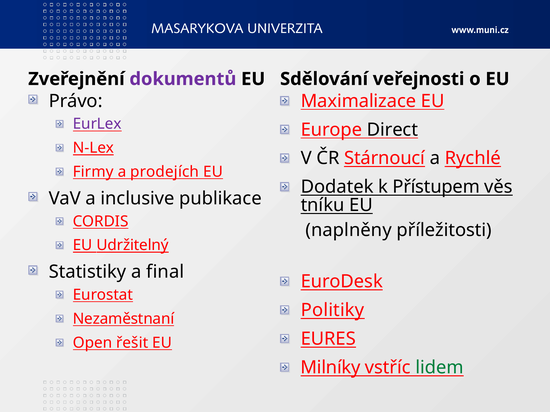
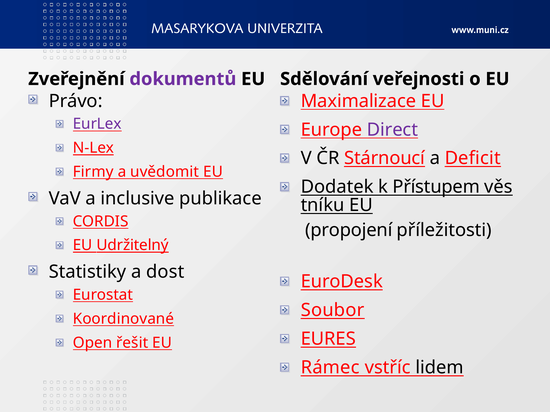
Direct colour: black -> purple (392, 130)
Rychlé: Rychlé -> Deficit (473, 158)
prodejích: prodejích -> uvědomit (165, 172)
naplněny: naplněny -> propojení (349, 231)
final: final -> dost (165, 272)
Politiky: Politiky -> Soubor (333, 311)
Nezaměstnaní: Nezaměstnaní -> Koordinované (123, 319)
Milníky: Milníky -> Rámec (330, 368)
lidem colour: green -> black (439, 368)
